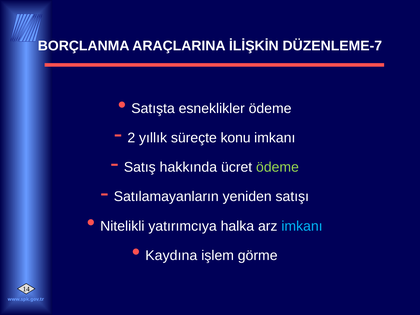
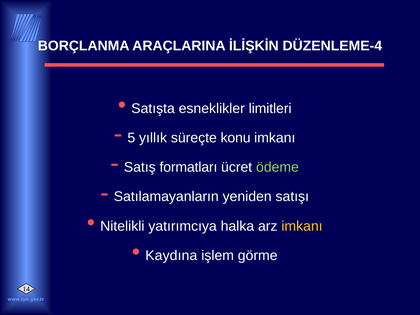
DÜZENLEME-7: DÜZENLEME-7 -> DÜZENLEME-4 (332, 46)
esneklikler ödeme: ödeme -> limitleri (270, 108)
2: 2 -> 5 (131, 138)
hakkında: hakkında -> formatları (188, 167)
imkanı colour: light blue -> yellow (302, 226)
